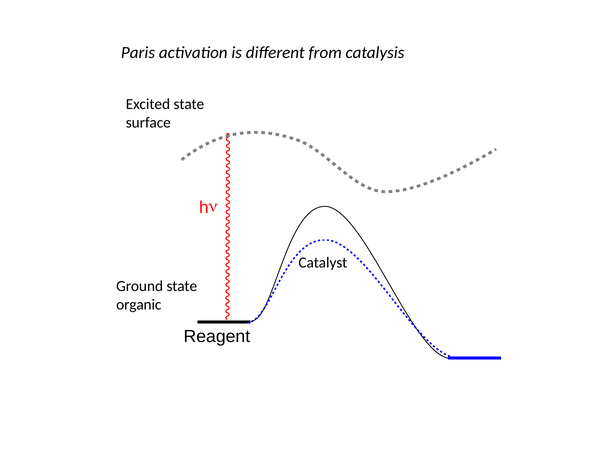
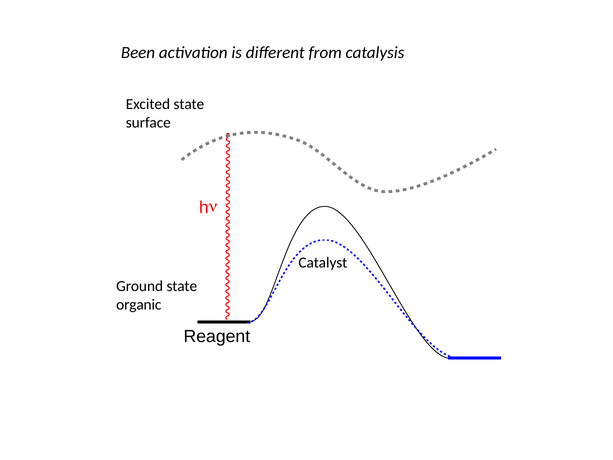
Paris: Paris -> Been (138, 53)
